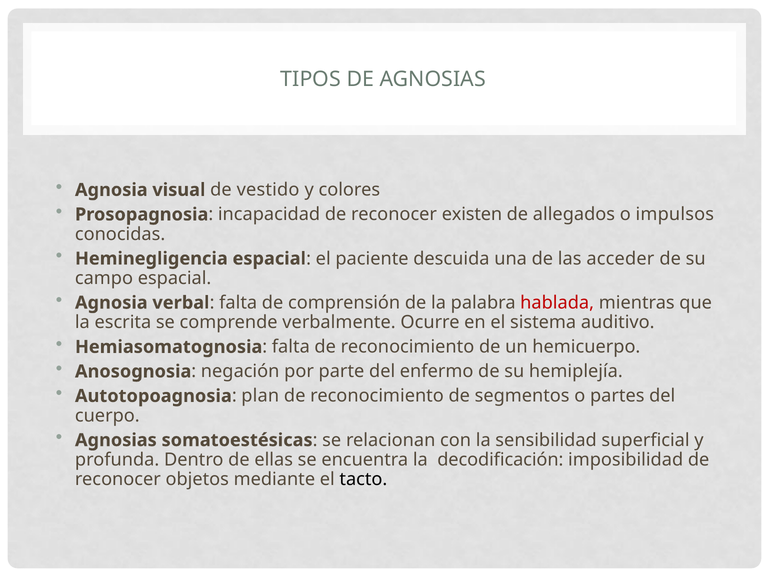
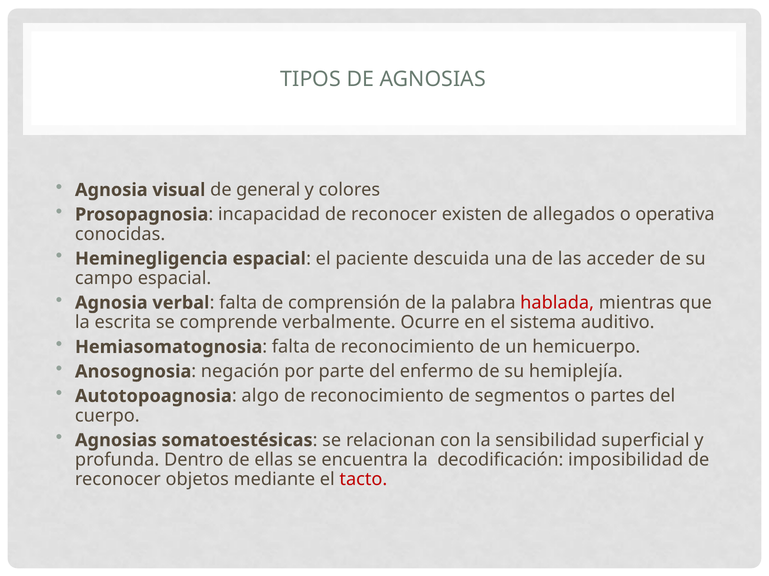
vestido: vestido -> general (268, 190)
impulsos: impulsos -> operativa (675, 215)
plan: plan -> algo (260, 397)
tacto colour: black -> red (363, 480)
